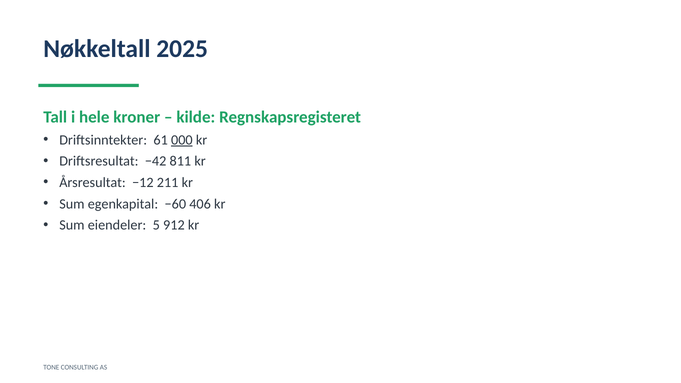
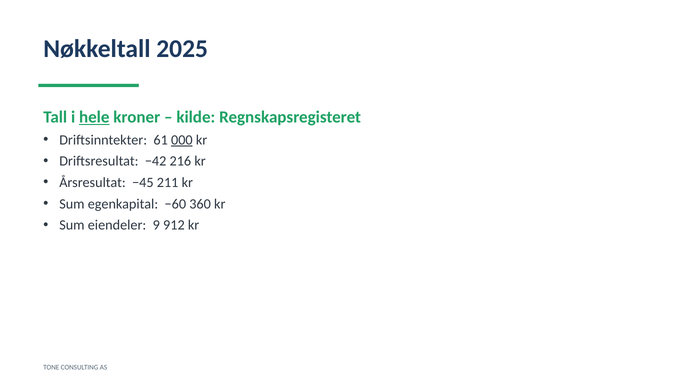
hele underline: none -> present (94, 117)
811: 811 -> 216 (180, 161)
−12: −12 -> −45 (143, 183)
406: 406 -> 360 (200, 204)
5: 5 -> 9 (156, 225)
